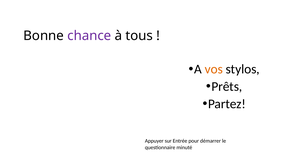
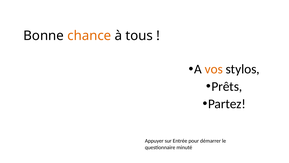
chance colour: purple -> orange (89, 36)
